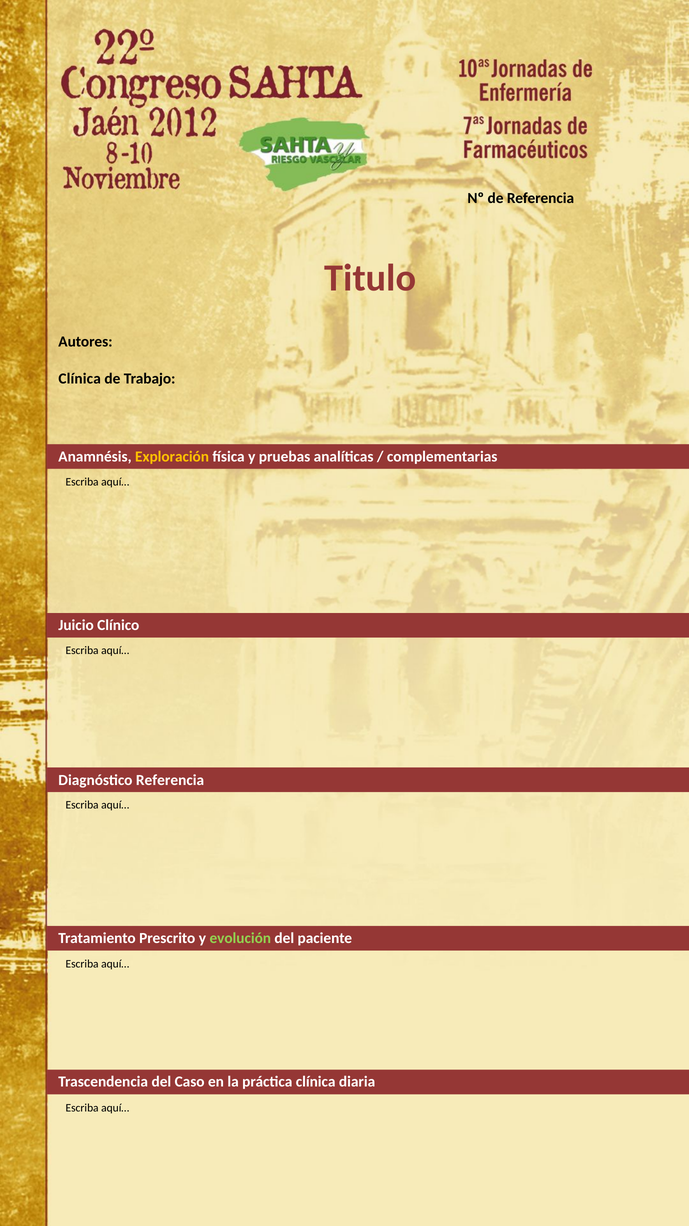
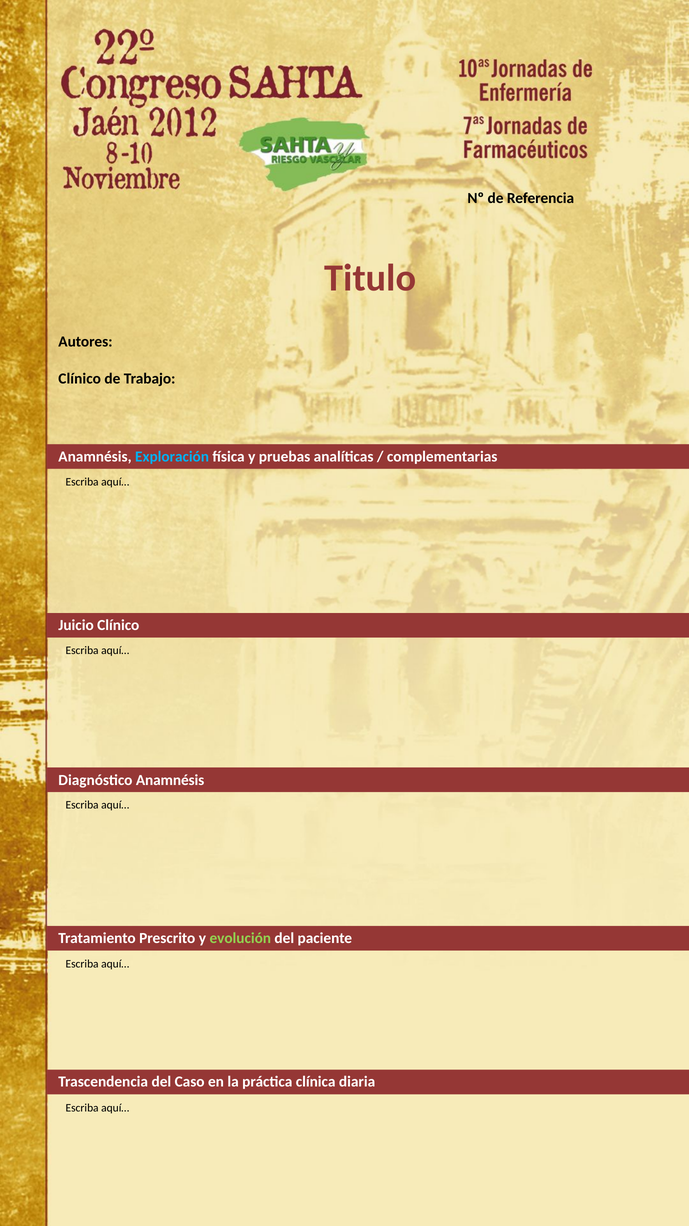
Clínica: Clínica -> Clínico (80, 378)
Exploración colour: yellow -> light blue (172, 456)
Diagnóstico Referencia: Referencia -> Anamnésis (170, 779)
